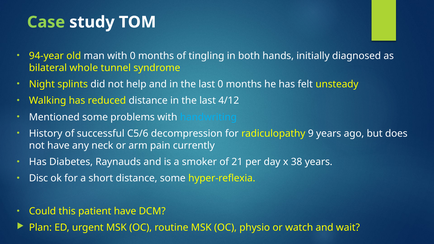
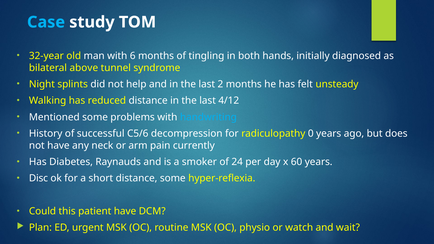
Case colour: light green -> light blue (46, 22)
94-year: 94-year -> 32-year (46, 56)
with 0: 0 -> 6 (133, 56)
whole: whole -> above (84, 68)
last 0: 0 -> 2 (220, 84)
9: 9 -> 0 (311, 134)
21: 21 -> 24 (237, 162)
38: 38 -> 60 (297, 162)
